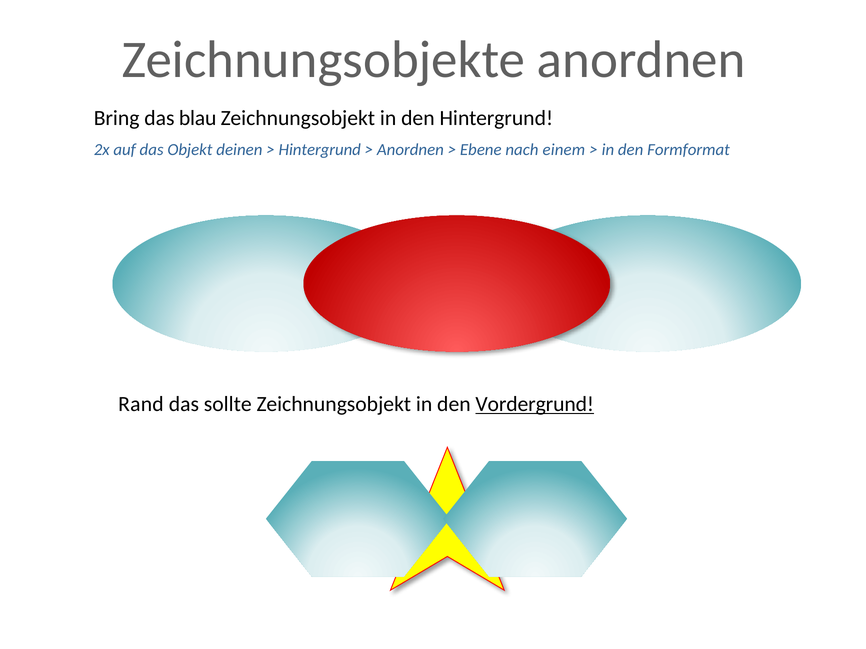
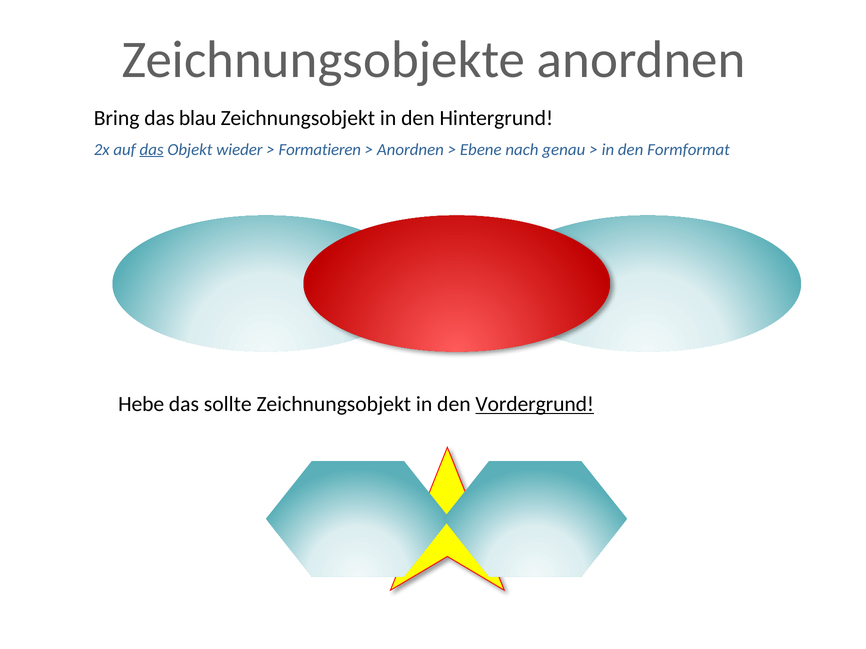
das underline: none -> present (152, 150)
deinen: deinen -> wieder (239, 150)
Hintergrund: Hintergrund -> Formatieren (320, 150)
einem: einem -> genau (564, 150)
Rand: Rand -> Hebe (141, 405)
